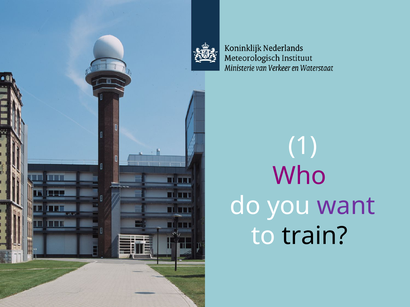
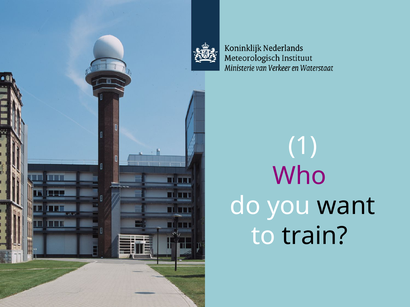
want colour: purple -> black (346, 206)
